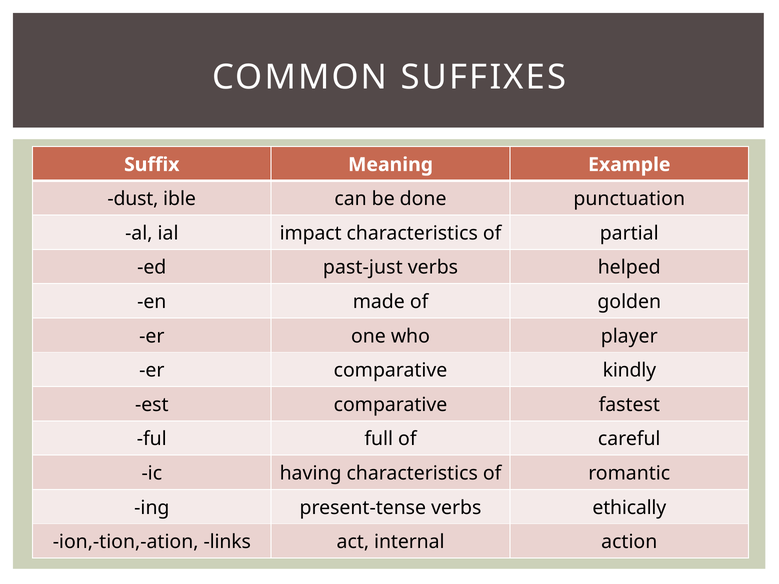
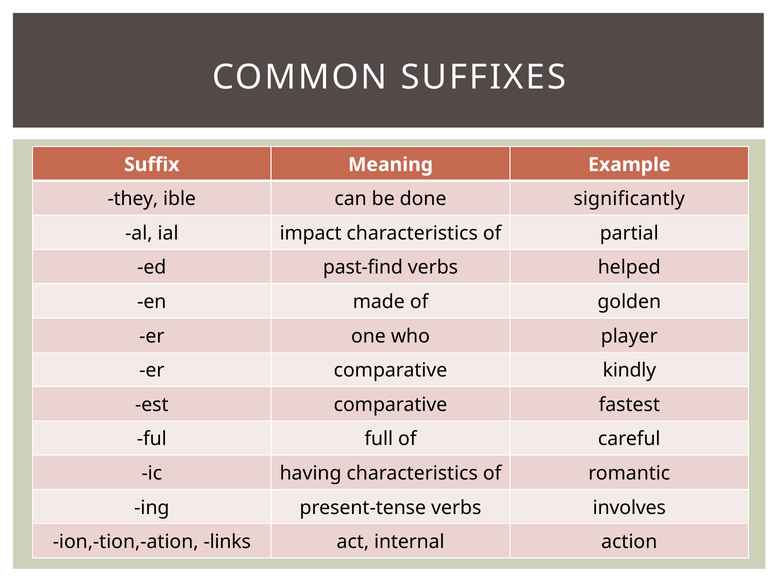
dust: dust -> they (133, 199)
punctuation: punctuation -> significantly (629, 199)
past-just: past-just -> past-find (363, 268)
ethically: ethically -> involves (629, 508)
